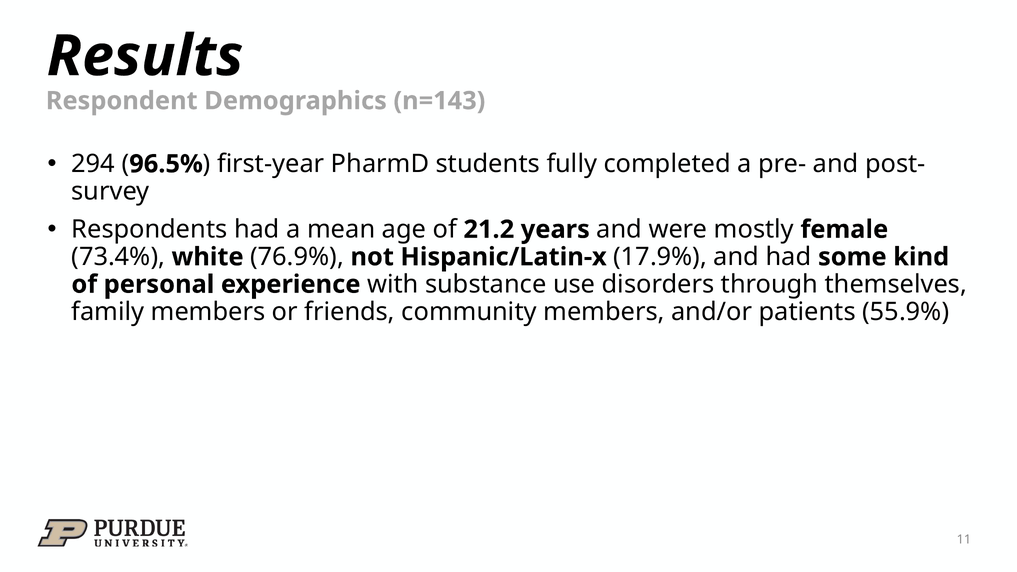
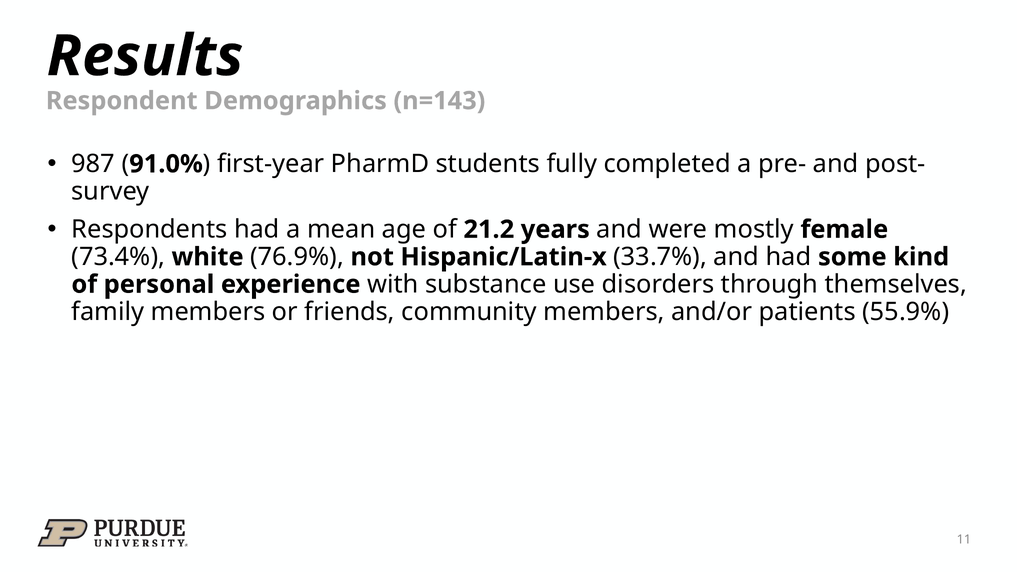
294: 294 -> 987 (93, 164)
96.5%: 96.5% -> 91.0% (166, 164)
17.9%: 17.9% -> 33.7% (660, 257)
